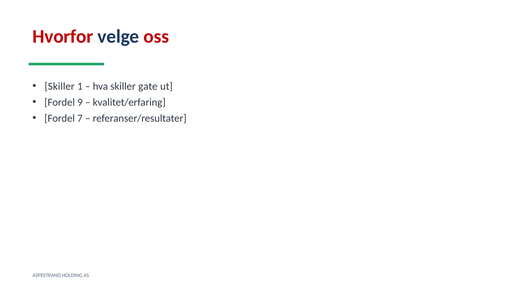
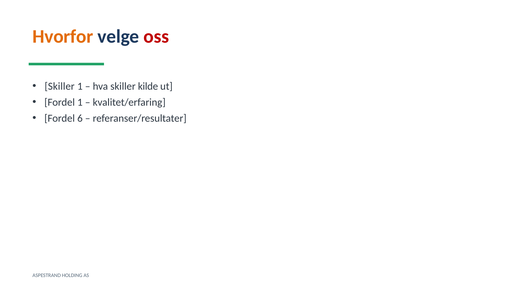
Hvorfor colour: red -> orange (63, 36)
gate: gate -> kilde (148, 86)
Fordel 9: 9 -> 1 (80, 102)
7: 7 -> 6 (80, 118)
